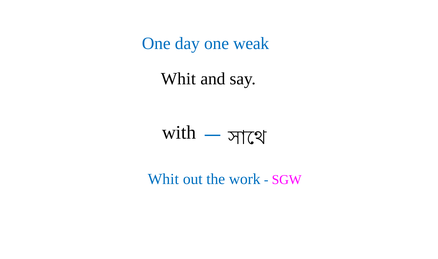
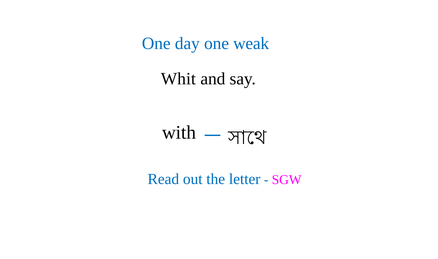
Whit: Whit -> Read (163, 179)
work: work -> letter (245, 179)
